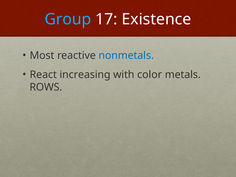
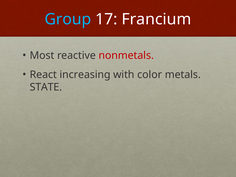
Existence: Existence -> Francium (156, 19)
nonmetals colour: blue -> red (126, 55)
ROWS: ROWS -> STATE (46, 87)
